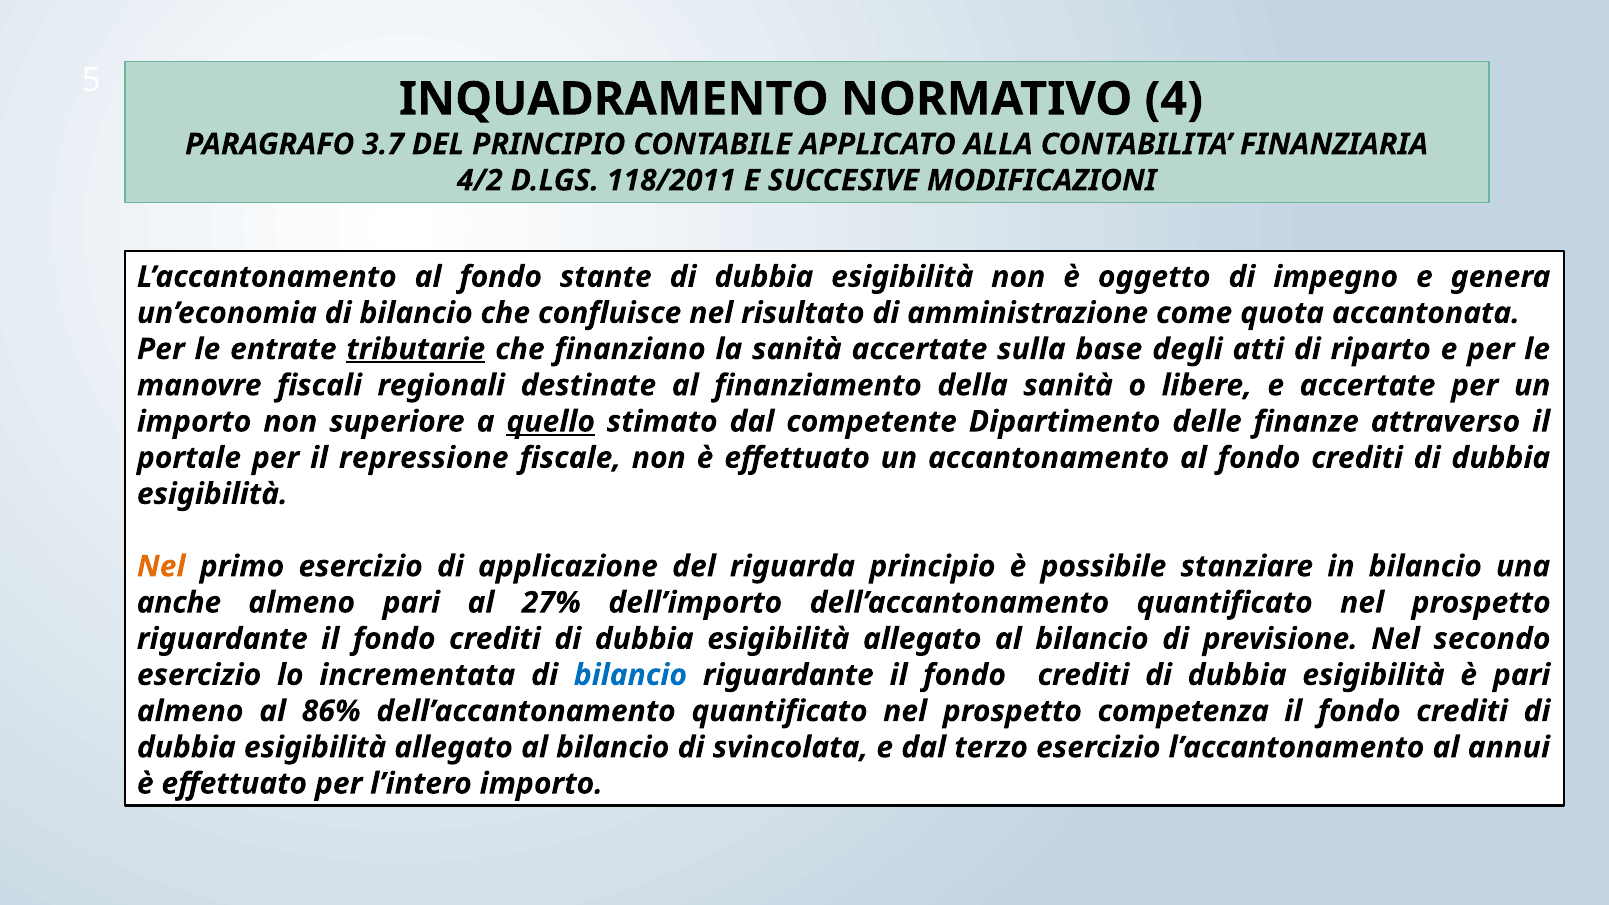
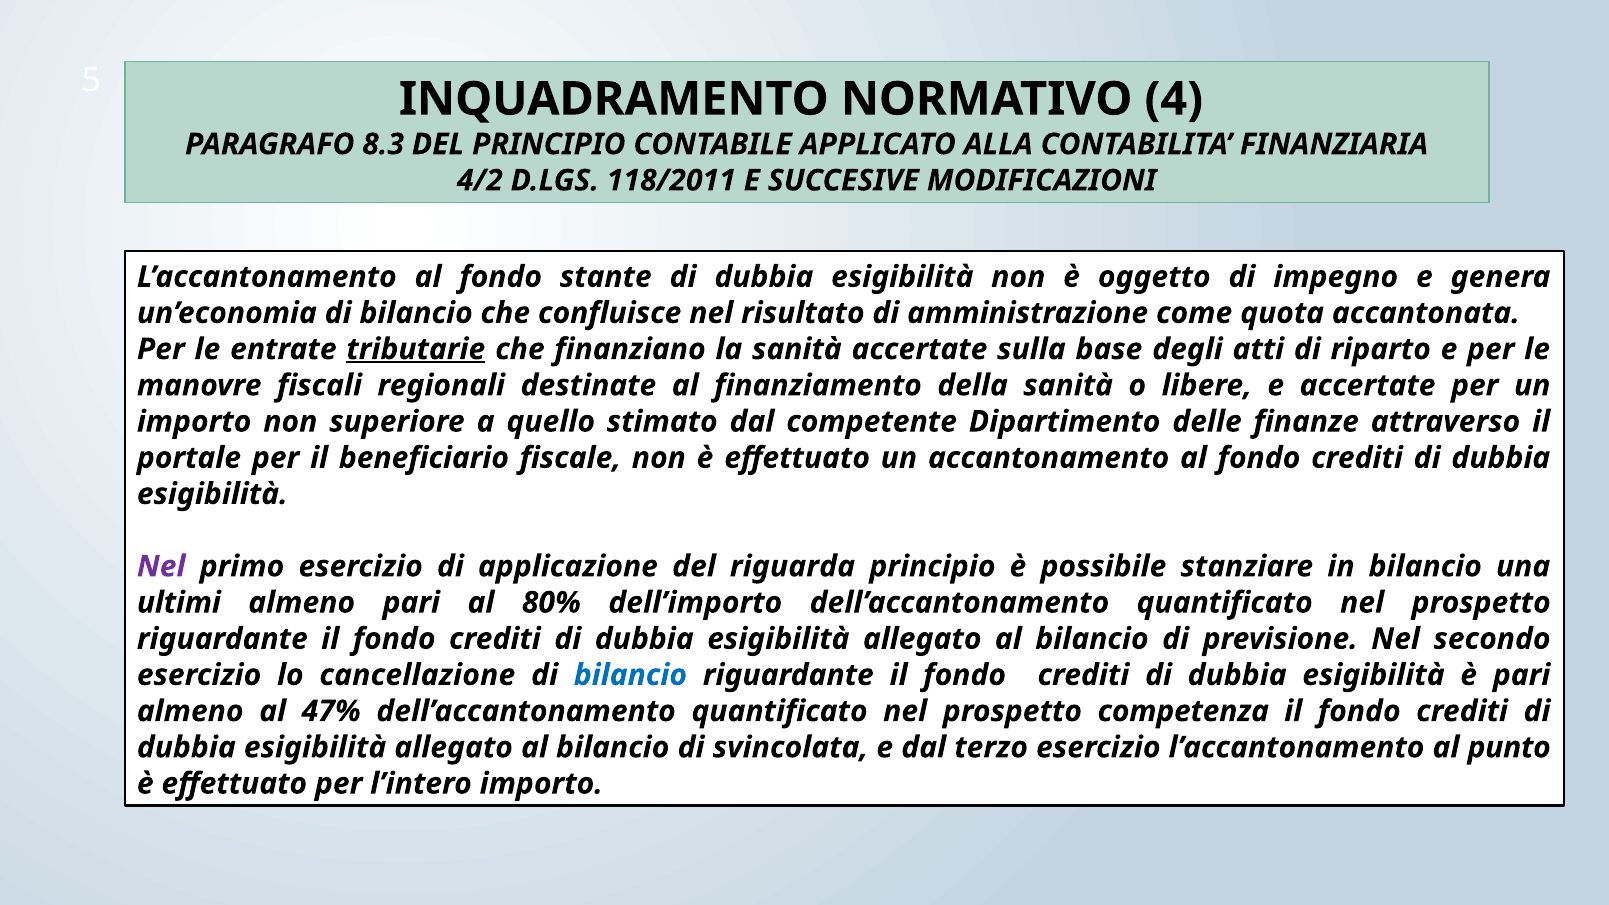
3.7: 3.7 -> 8.3 (383, 144)
quello underline: present -> none (551, 422)
repressione: repressione -> beneficiario (424, 458)
Nel colour: orange -> purple (161, 566)
anche: anche -> ultimi (179, 603)
27%: 27% -> 80% (551, 603)
incrementata: incrementata -> cancellazione (417, 675)
86%: 86% -> 47% (331, 711)
annui: annui -> punto (1509, 747)
